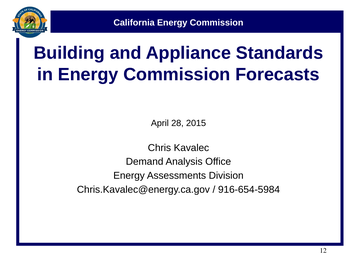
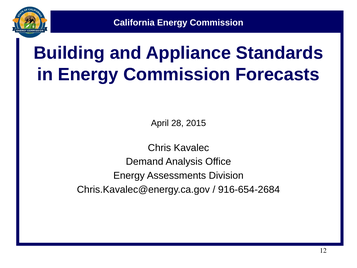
916-654-5984: 916-654-5984 -> 916-654-2684 (249, 189)
